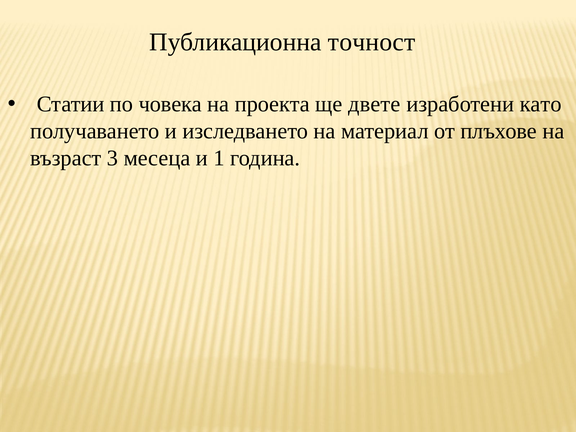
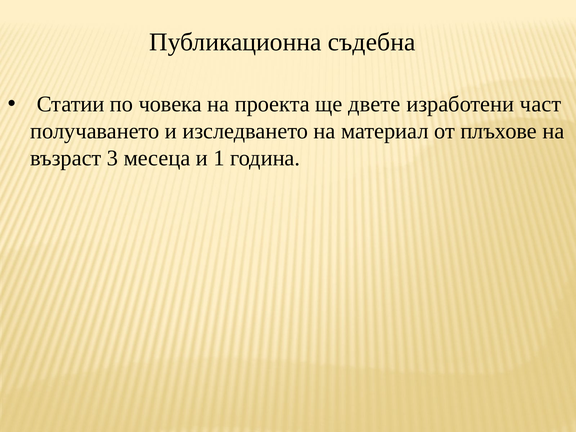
точност: точност -> съдебна (372, 42)
като: като -> част (541, 104)
